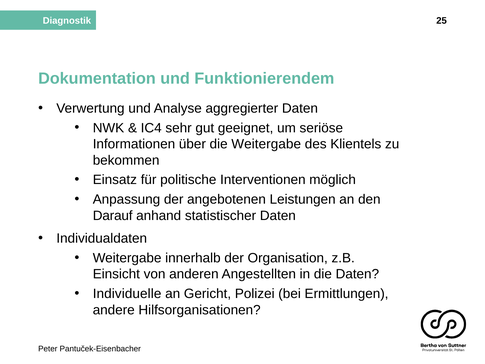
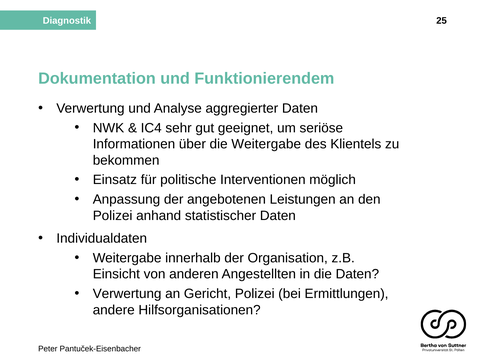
Darauf: Darauf -> Polizei (113, 215)
Individuelle: Individuelle -> Verwertung (127, 294)
